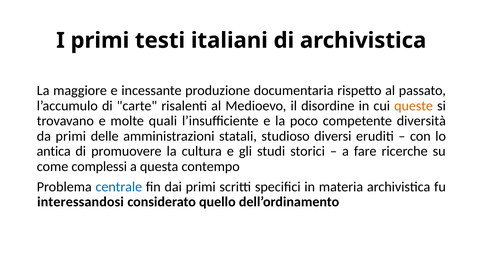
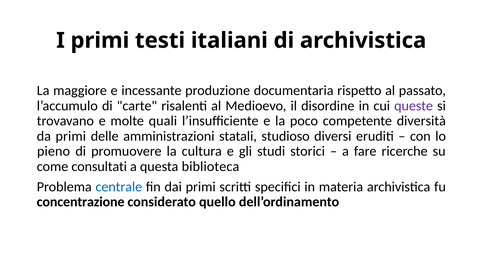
queste colour: orange -> purple (414, 106)
antica: antica -> pieno (54, 152)
complessi: complessi -> consultati (99, 167)
contempo: contempo -> biblioteca (211, 167)
interessandosi: interessandosi -> concentrazione (81, 202)
